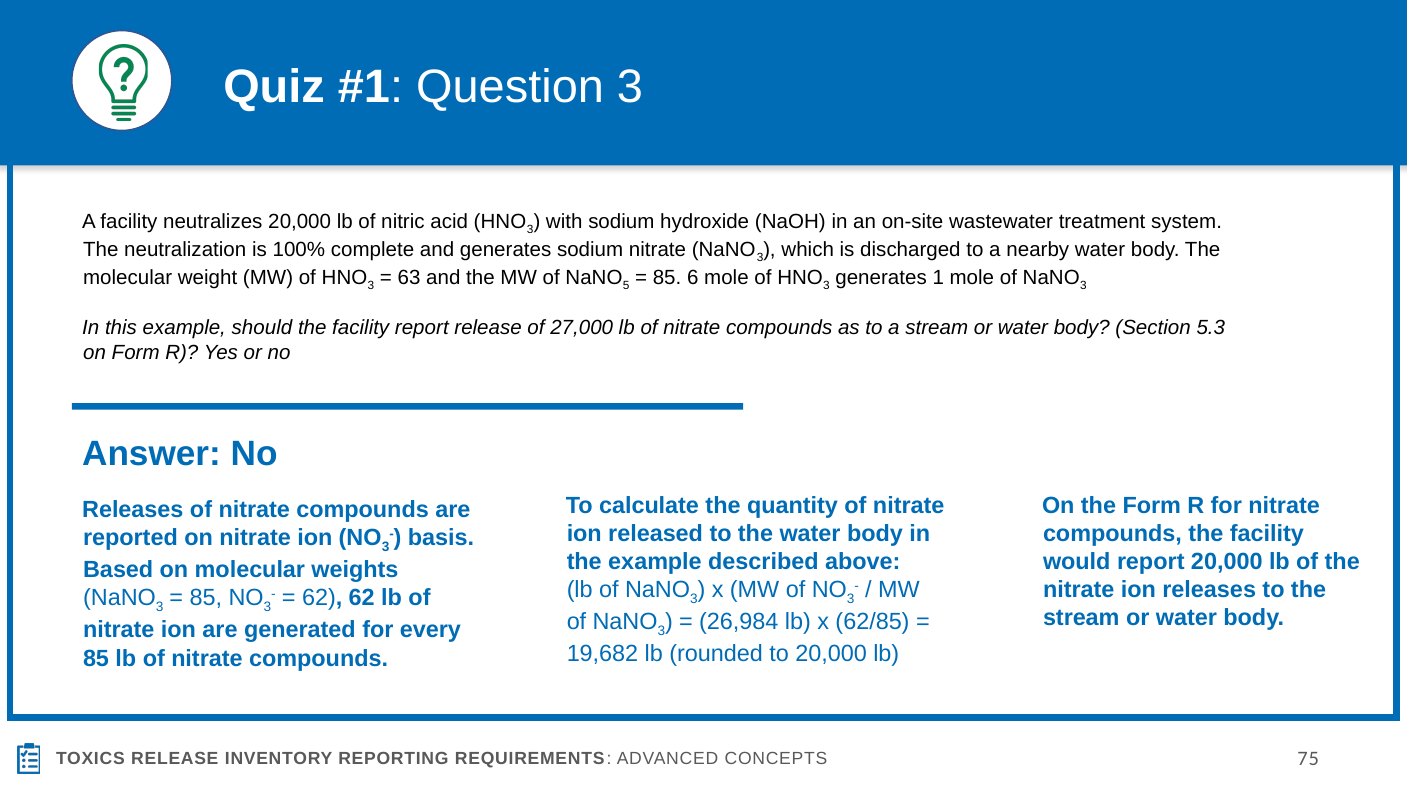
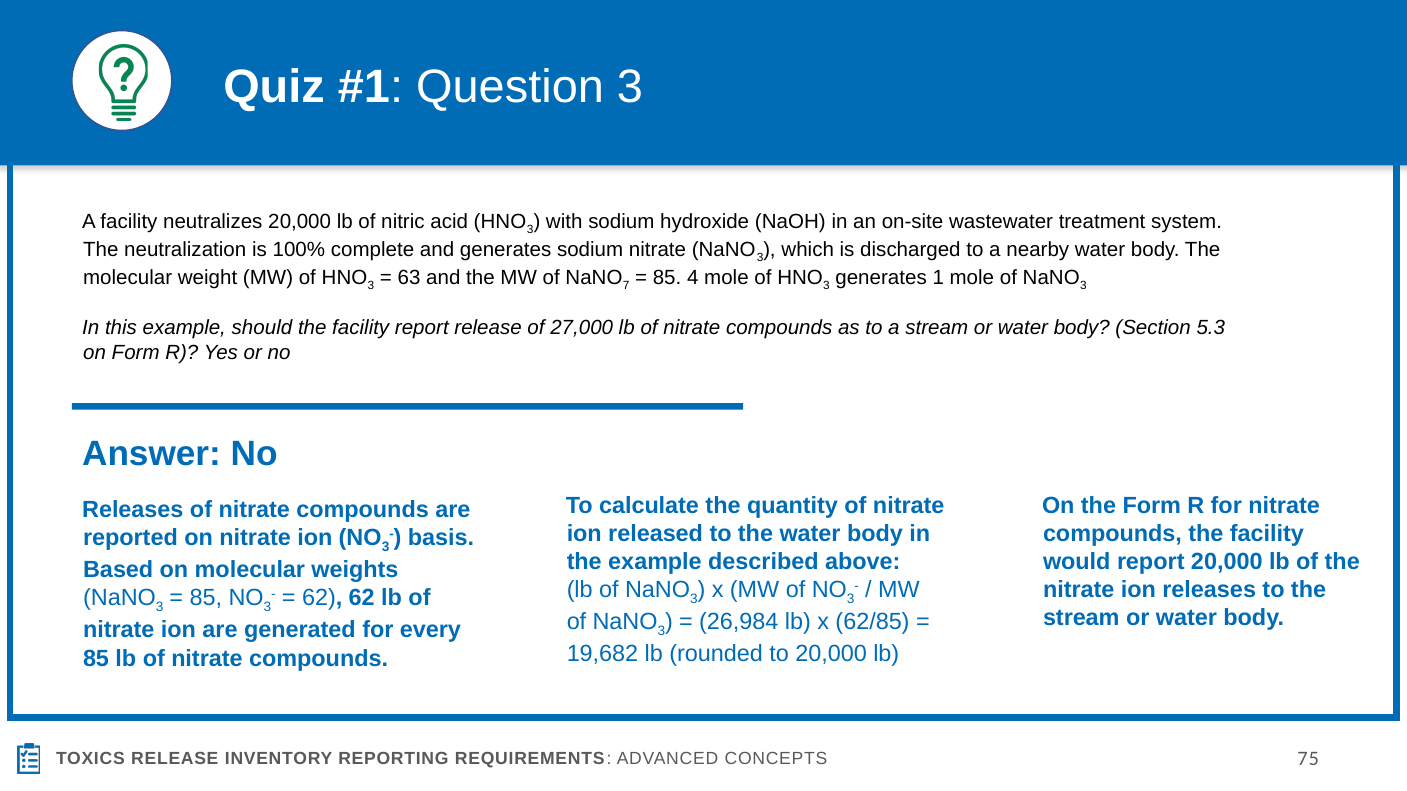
5: 5 -> 7 (626, 286)
6: 6 -> 4 (693, 278)
